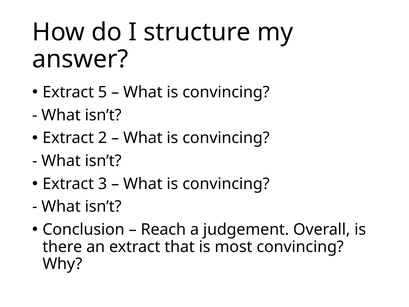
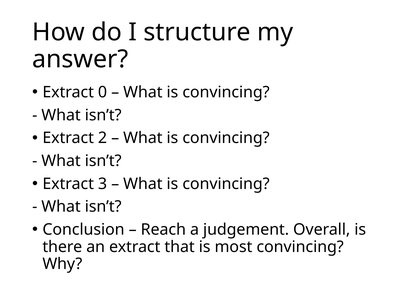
5: 5 -> 0 (103, 92)
